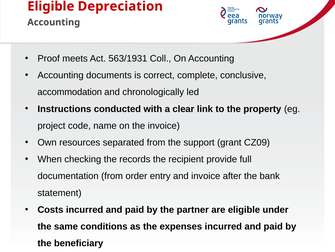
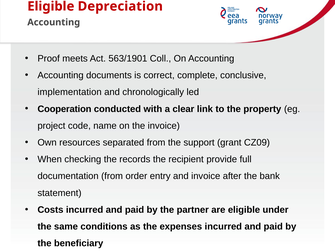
563/1931: 563/1931 -> 563/1901 (128, 58)
accommodation: accommodation -> implementation (70, 92)
Instructions: Instructions -> Cooperation (64, 109)
